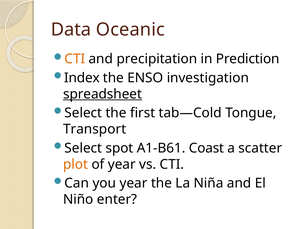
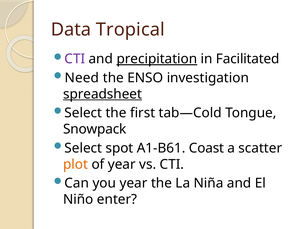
Oceanic: Oceanic -> Tropical (130, 29)
CTI colour: orange -> purple (75, 59)
precipitation underline: none -> present (157, 59)
Prediction: Prediction -> Facilitated (248, 59)
Index: Index -> Need (82, 78)
Transport: Transport -> Snowpack (95, 129)
